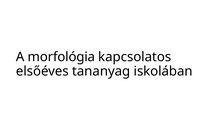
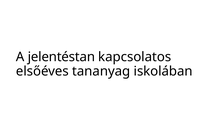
morfológia: morfológia -> jelentéstan (61, 57)
